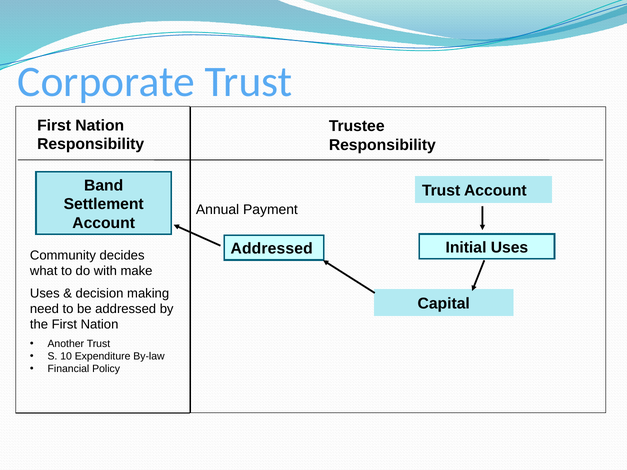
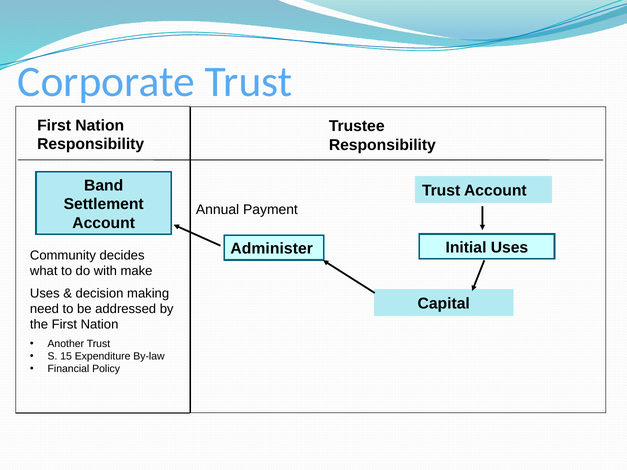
Addressed: Addressed -> Administer (272, 249)
10: 10 -> 15 (66, 356)
